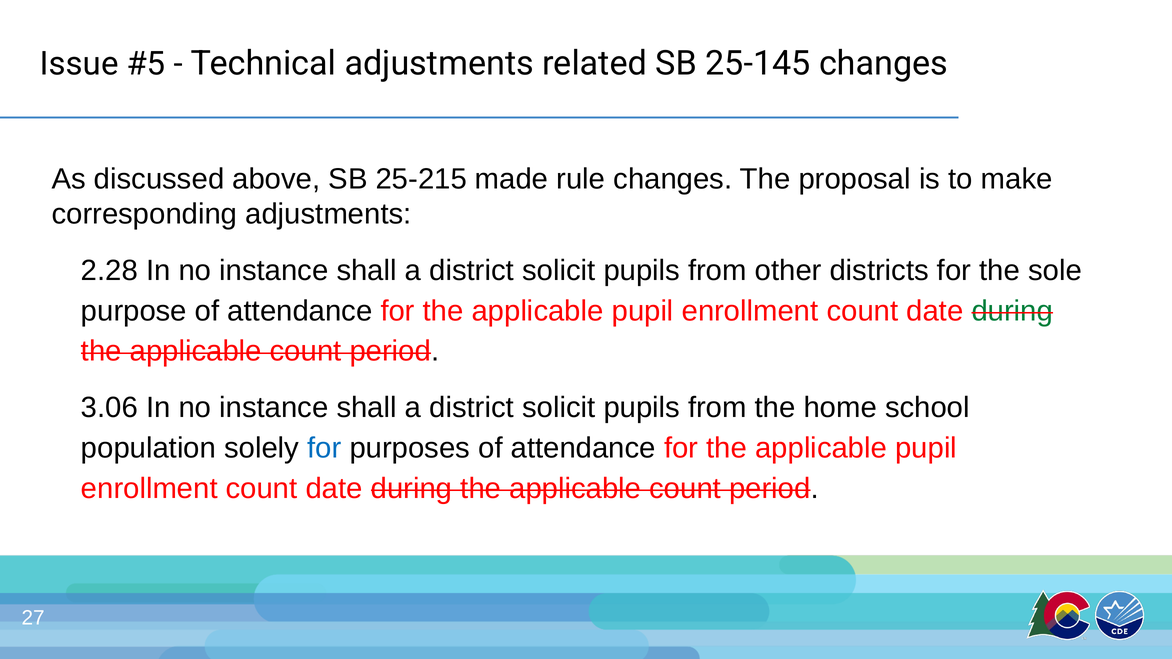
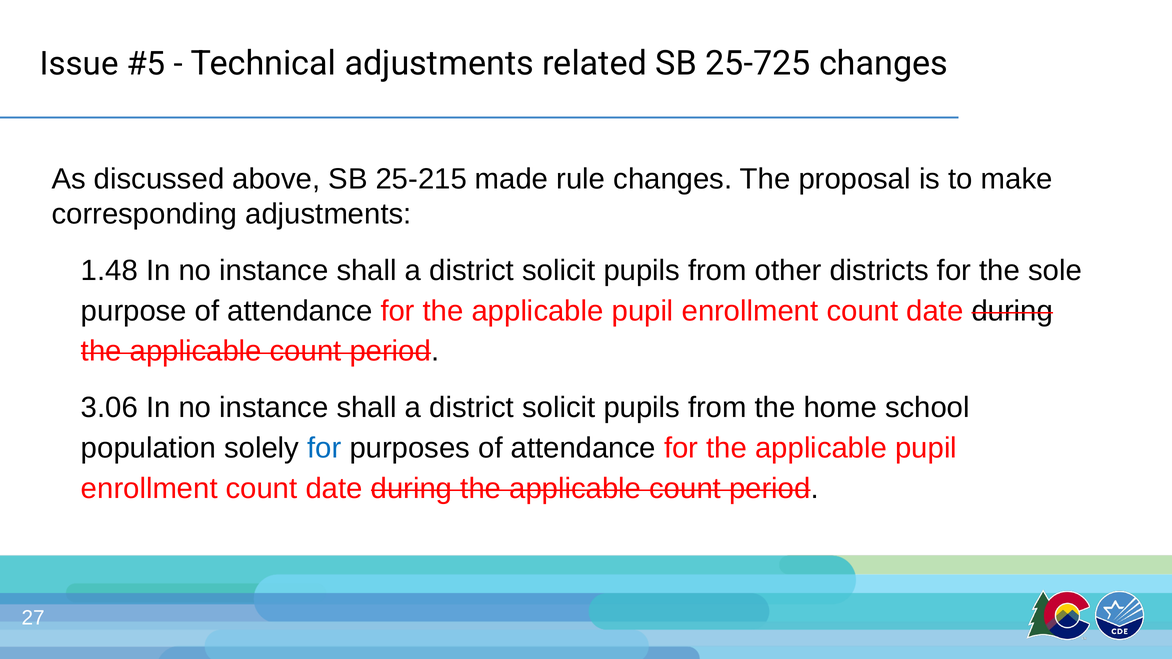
25-145: 25-145 -> 25-725 (758, 63)
2.28: 2.28 -> 1.48 (109, 271)
during colour: green -> black (1012, 311)
